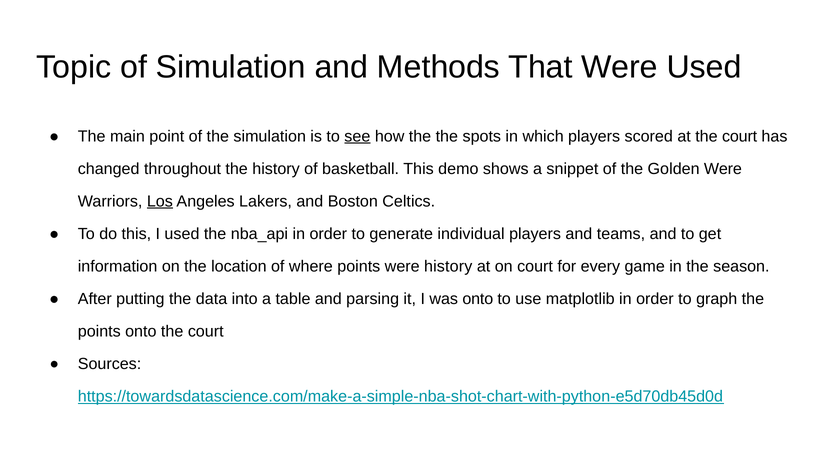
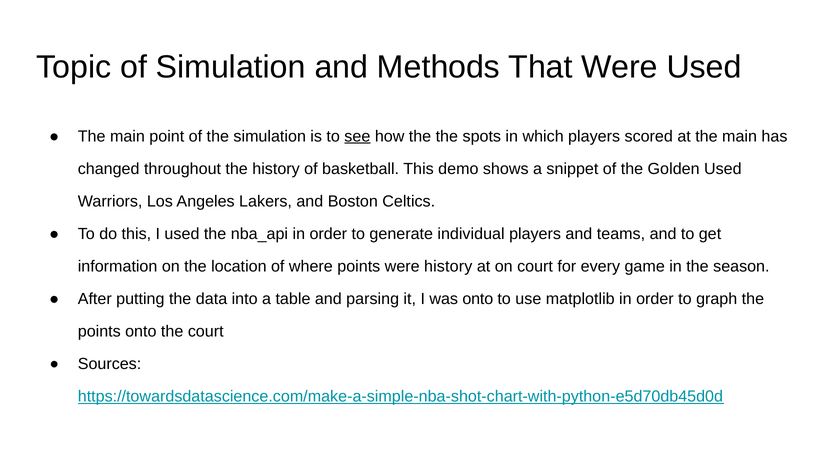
at the court: court -> main (740, 136)
Golden Were: Were -> Used (723, 169)
Los underline: present -> none (160, 201)
